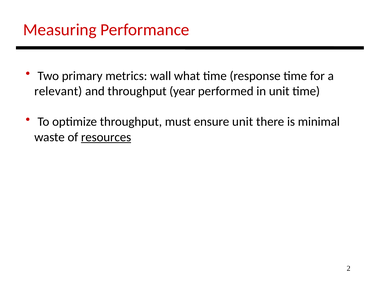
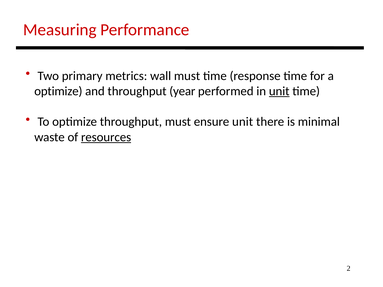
wall what: what -> must (187, 76)
relevant: relevant -> optimize (58, 91)
unit underline: none -> present (279, 91)
